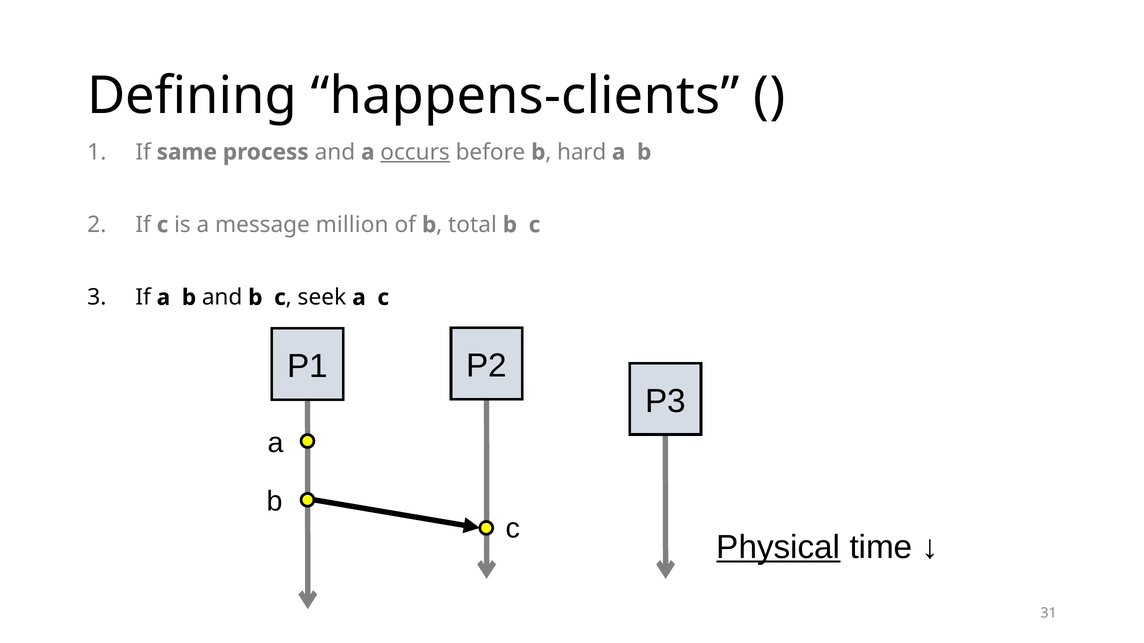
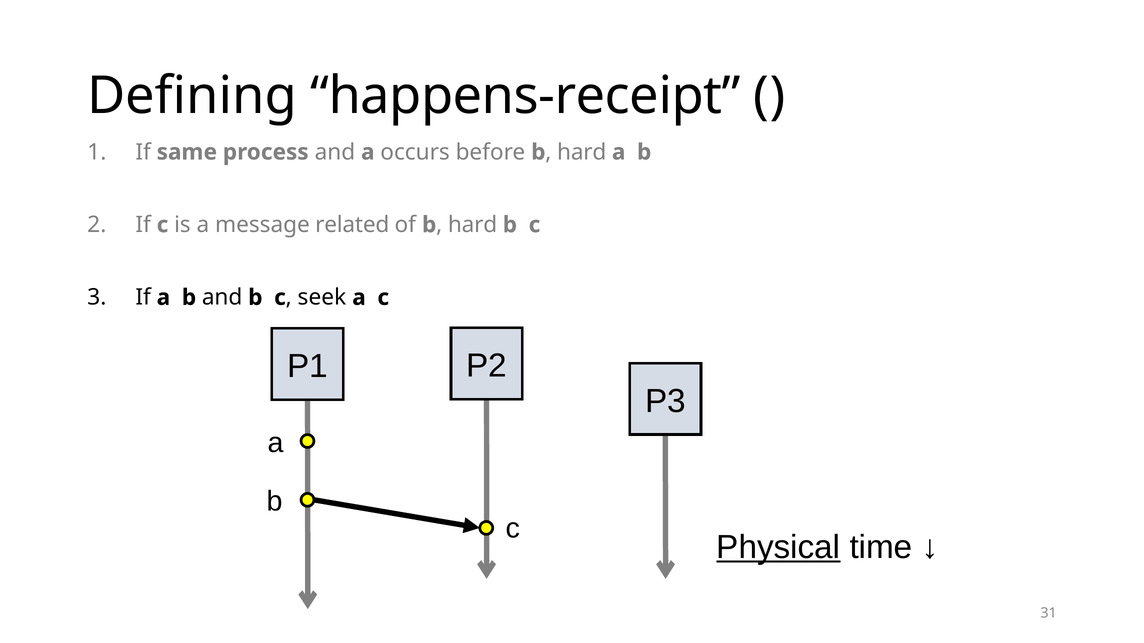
happens-clients: happens-clients -> happens-receipt (525, 96)
occurs underline: present -> none (415, 152)
million: million -> related (352, 225)
total: total -> hard (473, 225)
